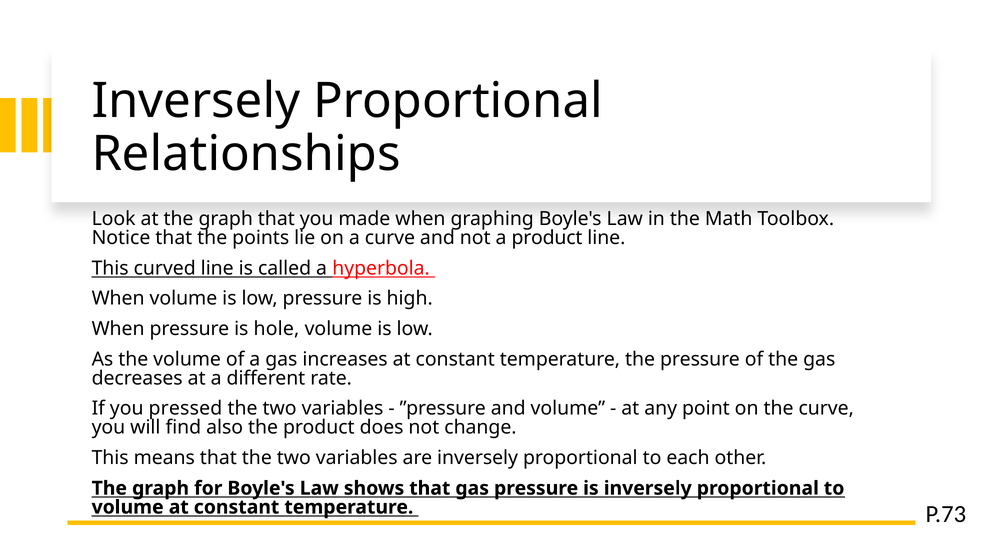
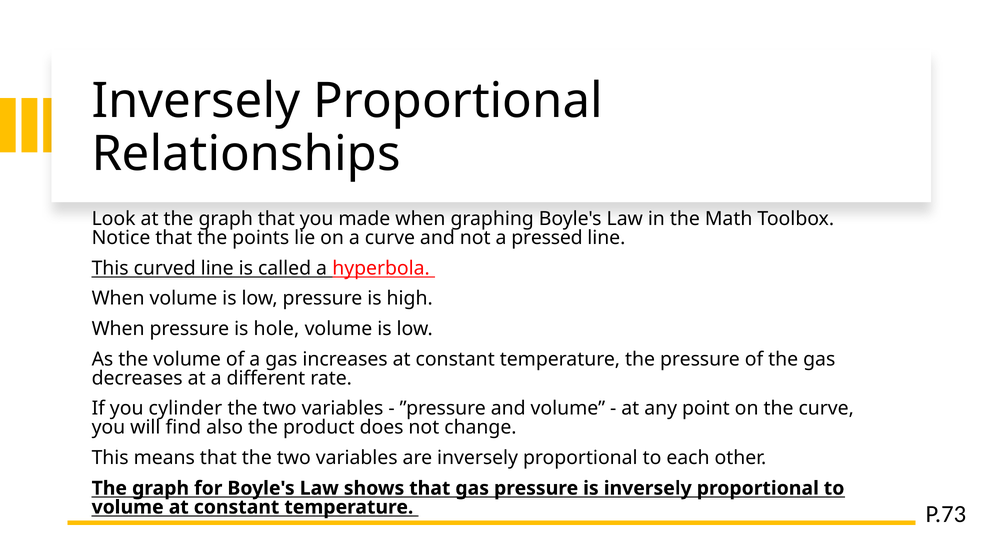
a product: product -> pressed (547, 238)
pressed: pressed -> cylinder (185, 409)
